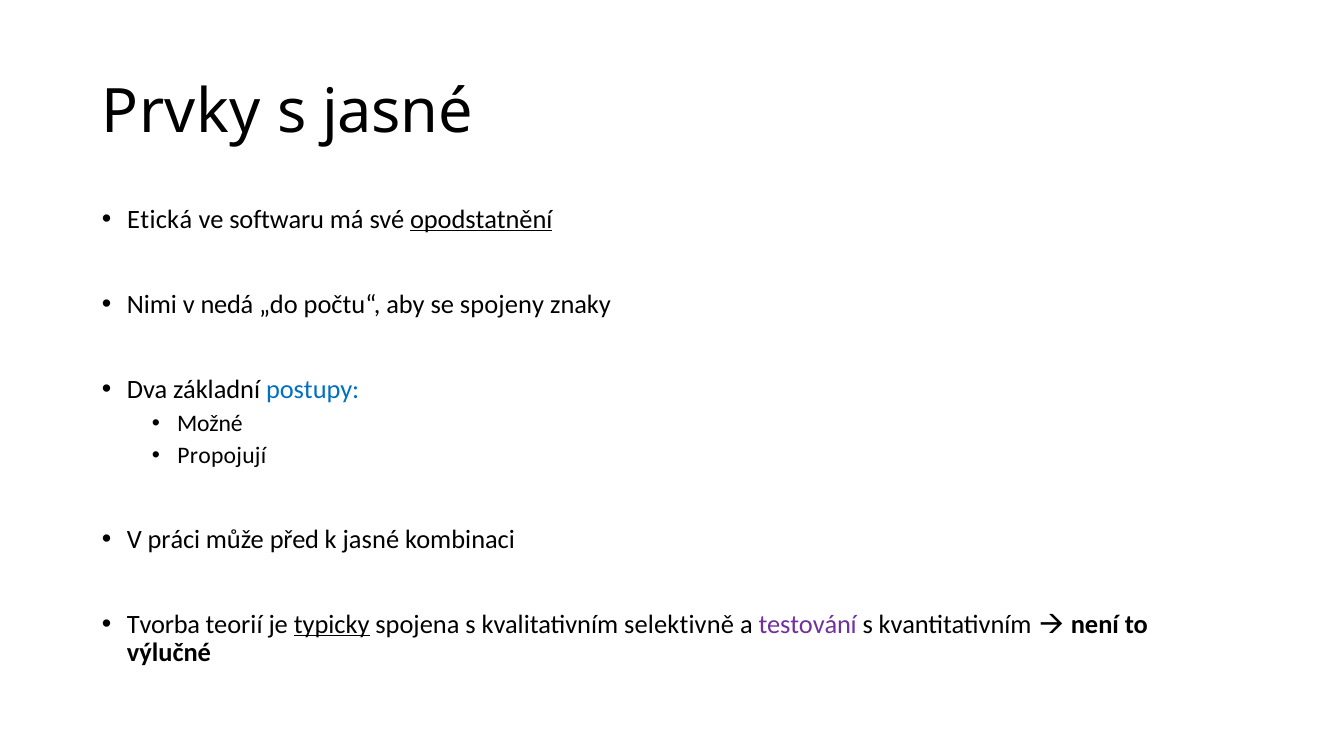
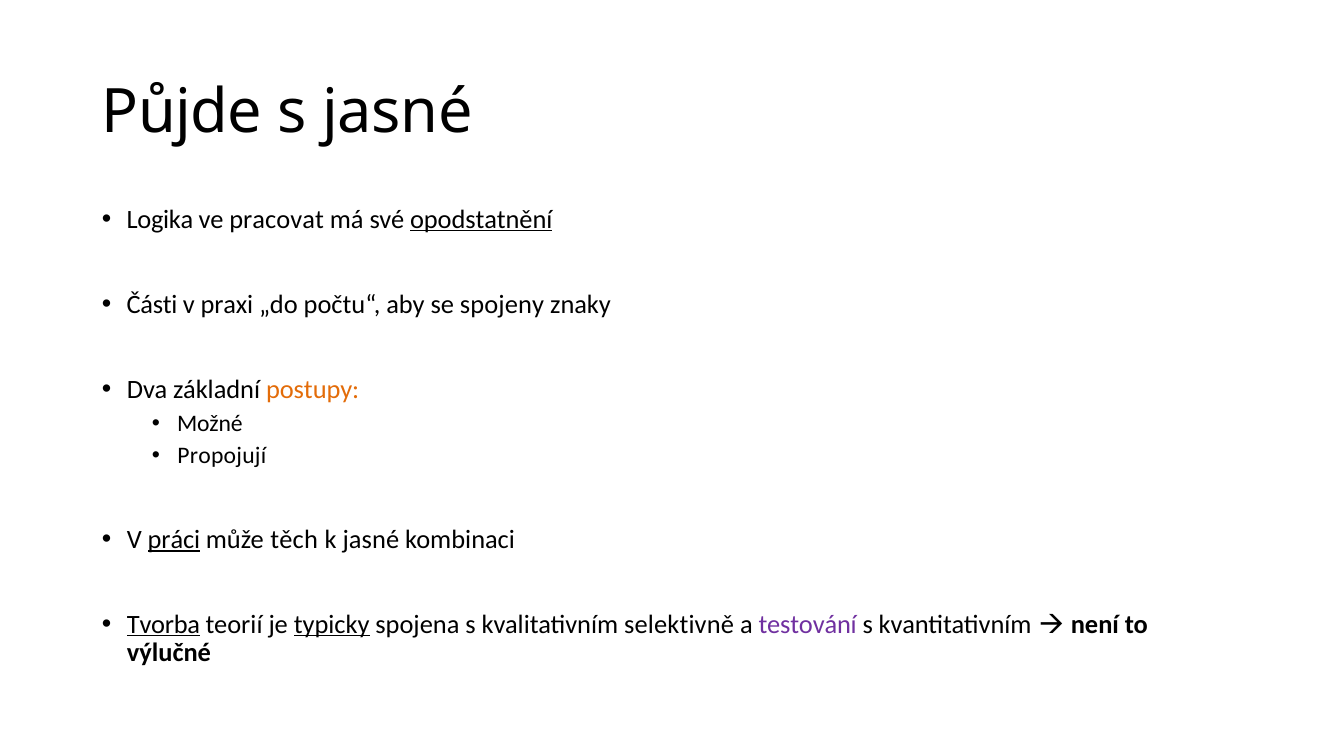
Prvky: Prvky -> Půjde (182, 112)
Etická: Etická -> Logika (160, 219)
softwaru: softwaru -> pracovat (277, 219)
Nimi: Nimi -> Části (152, 304)
nedá: nedá -> praxi (227, 304)
postupy colour: blue -> orange (313, 389)
práci underline: none -> present (174, 539)
před: před -> těch (294, 539)
Tvorba underline: none -> present (163, 624)
